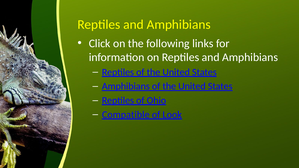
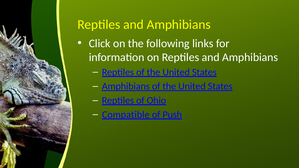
Look: Look -> Push (172, 115)
